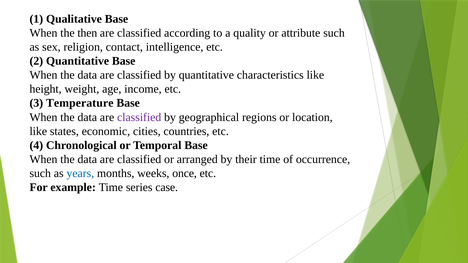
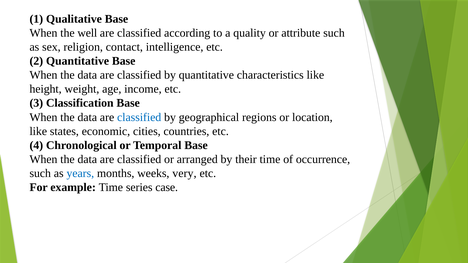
then: then -> well (87, 33)
Temperature: Temperature -> Classification (80, 103)
classified colour: purple -> blue (139, 117)
once: once -> very (184, 173)
